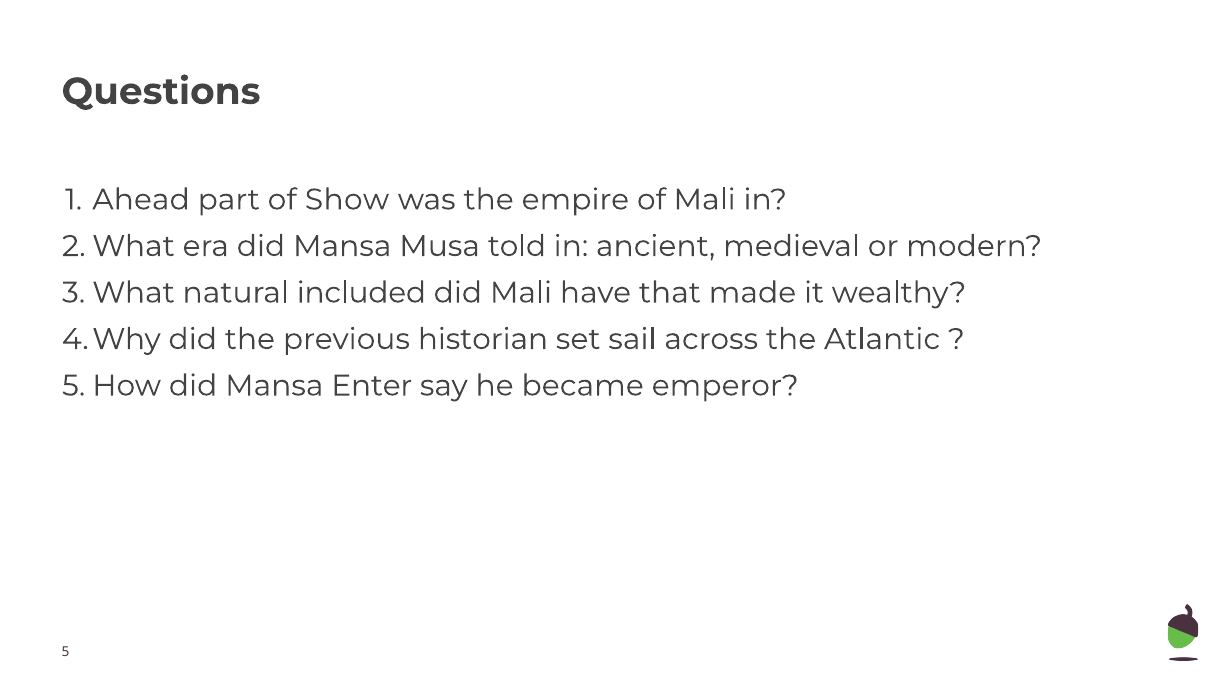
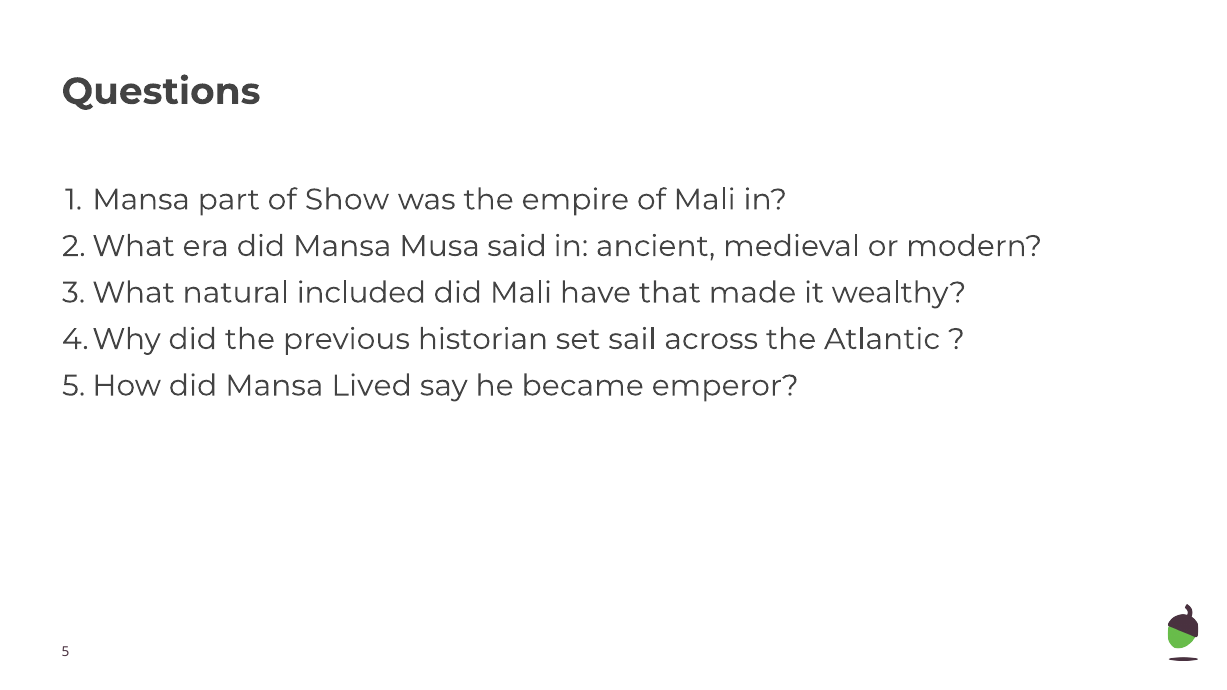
Ahead: Ahead -> Mansa (141, 200)
told: told -> said (517, 246)
Enter: Enter -> Lived (372, 386)
